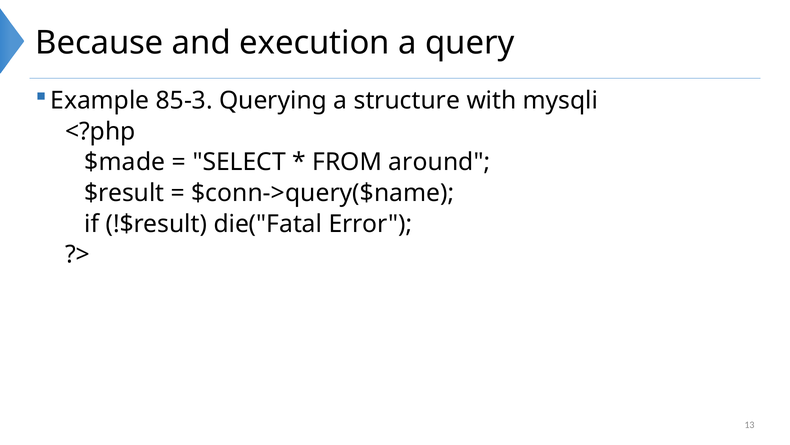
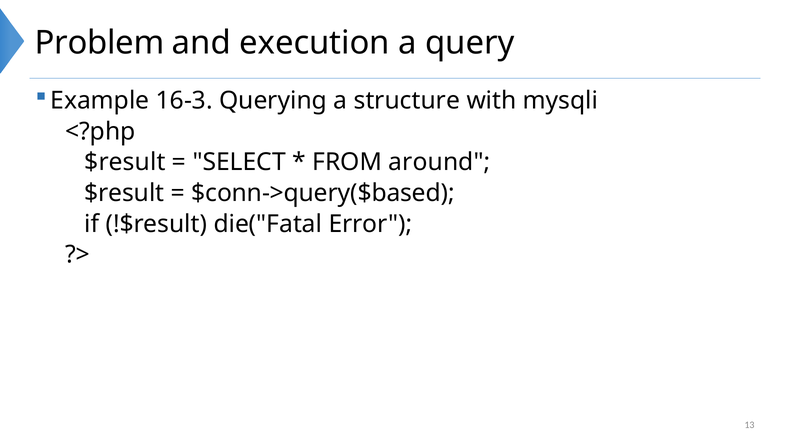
Because: Because -> Problem (100, 43)
85-3: 85-3 -> 16-3 (184, 100)
$made: $made -> $result (125, 162)
$conn->query($name: $conn->query($name -> $conn->query($based (323, 193)
